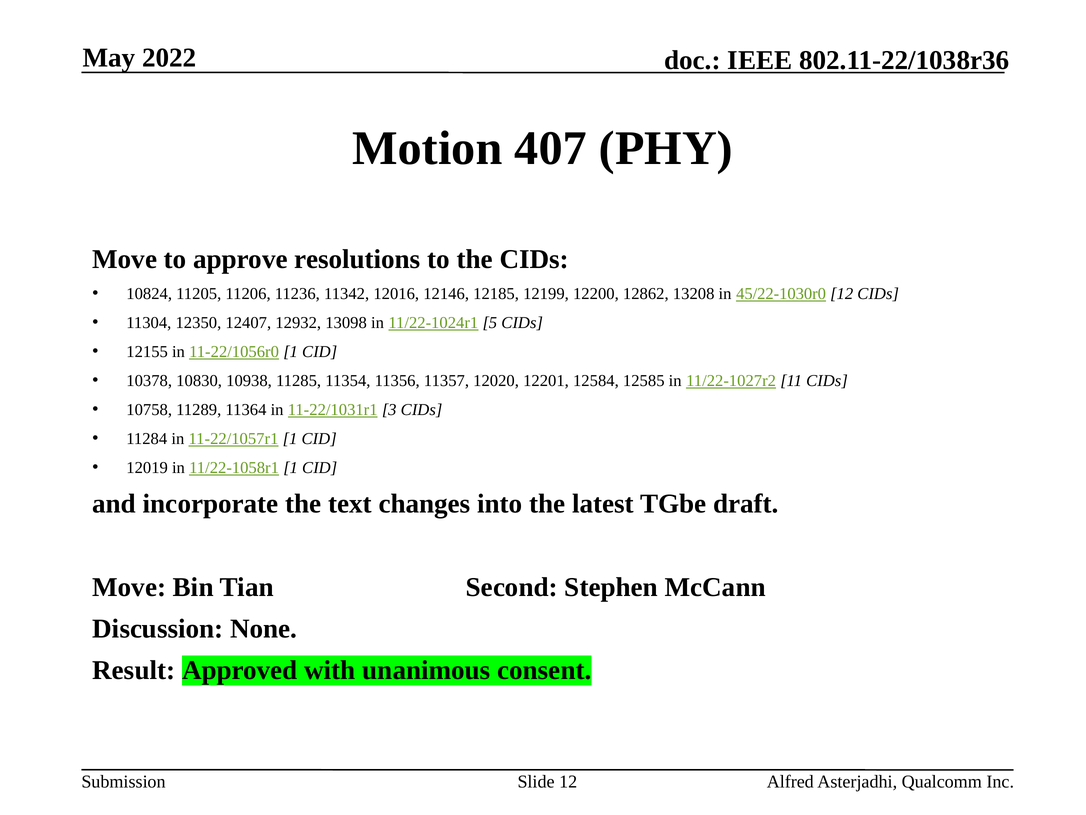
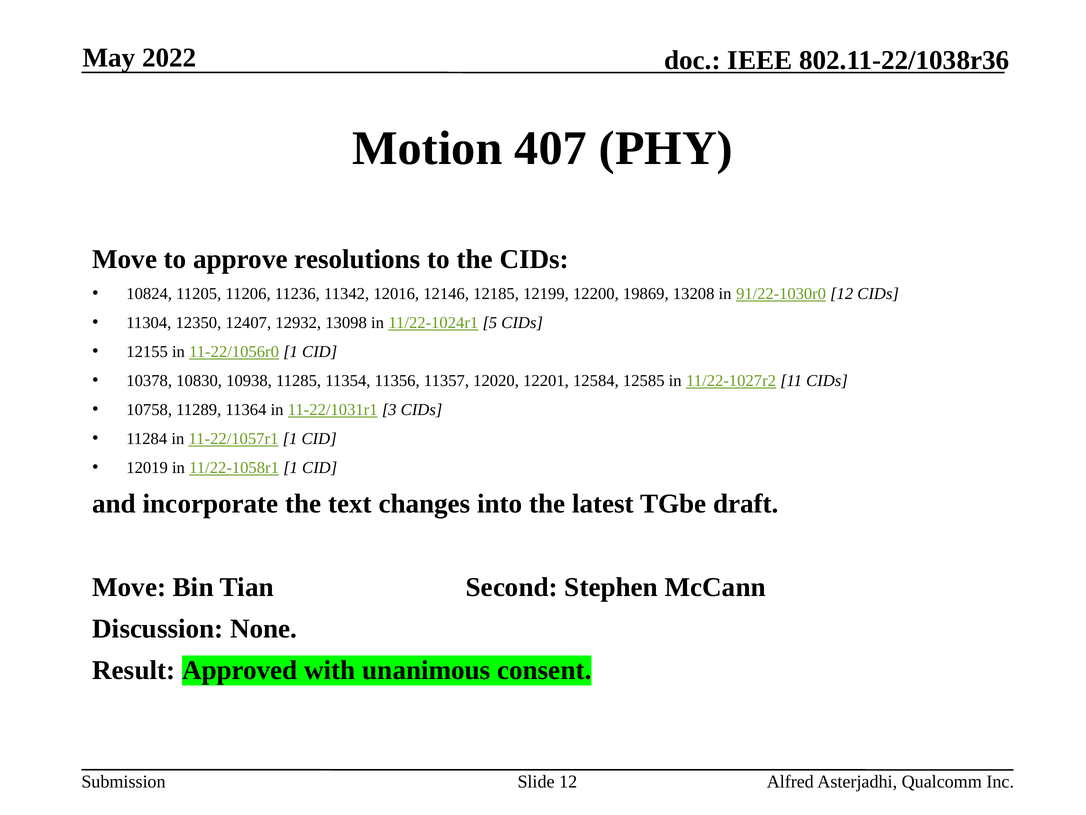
12862: 12862 -> 19869 (646, 294)
45/22-1030r0: 45/22-1030r0 -> 91/22-1030r0 (781, 294)
